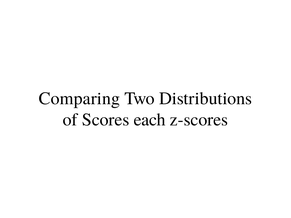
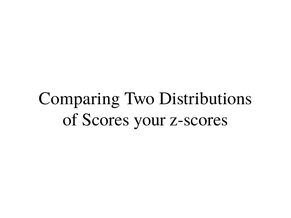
each: each -> your (150, 120)
